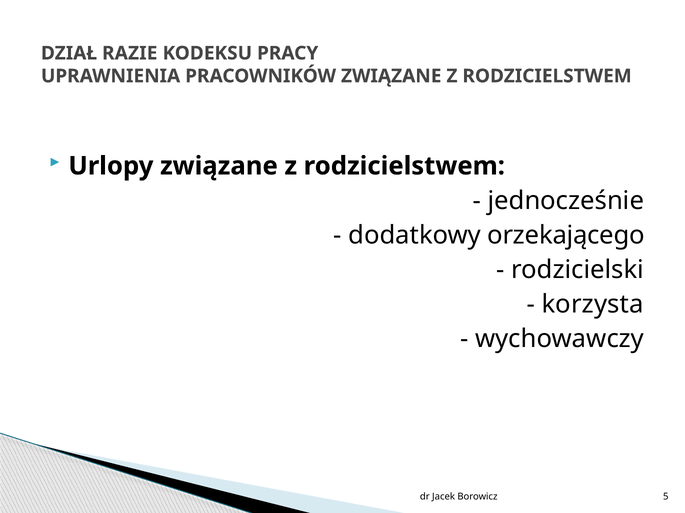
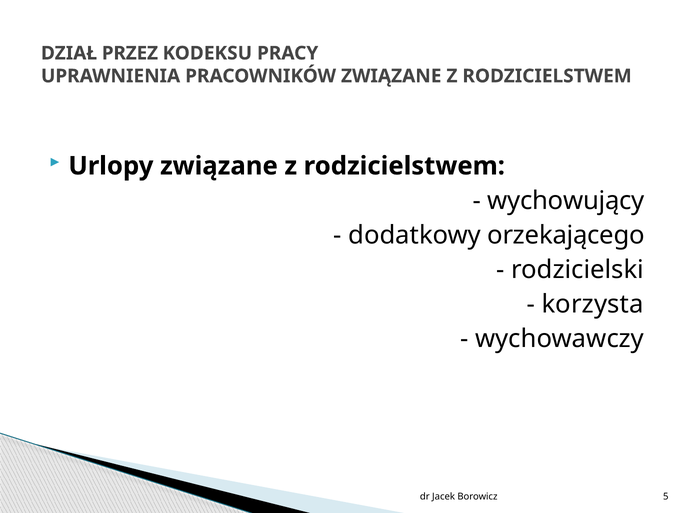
RAZIE: RAZIE -> PRZEZ (130, 53)
jednocześnie: jednocześnie -> wychowujący (566, 201)
